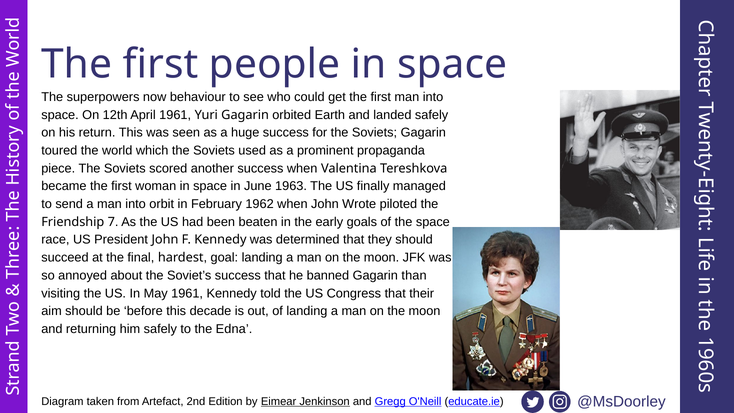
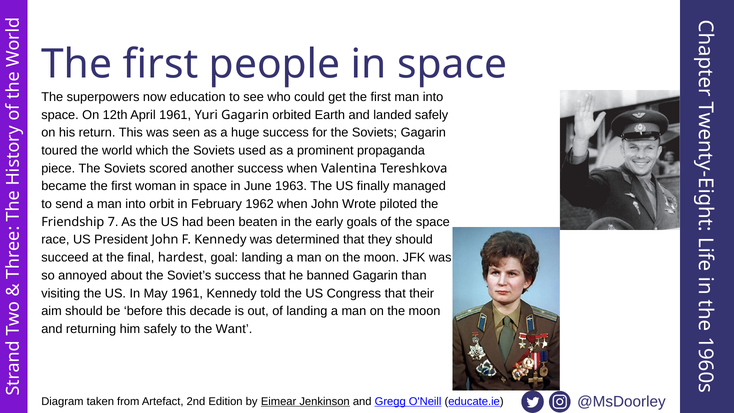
behaviour: behaviour -> education (198, 97)
Edna: Edna -> Want (234, 329)
